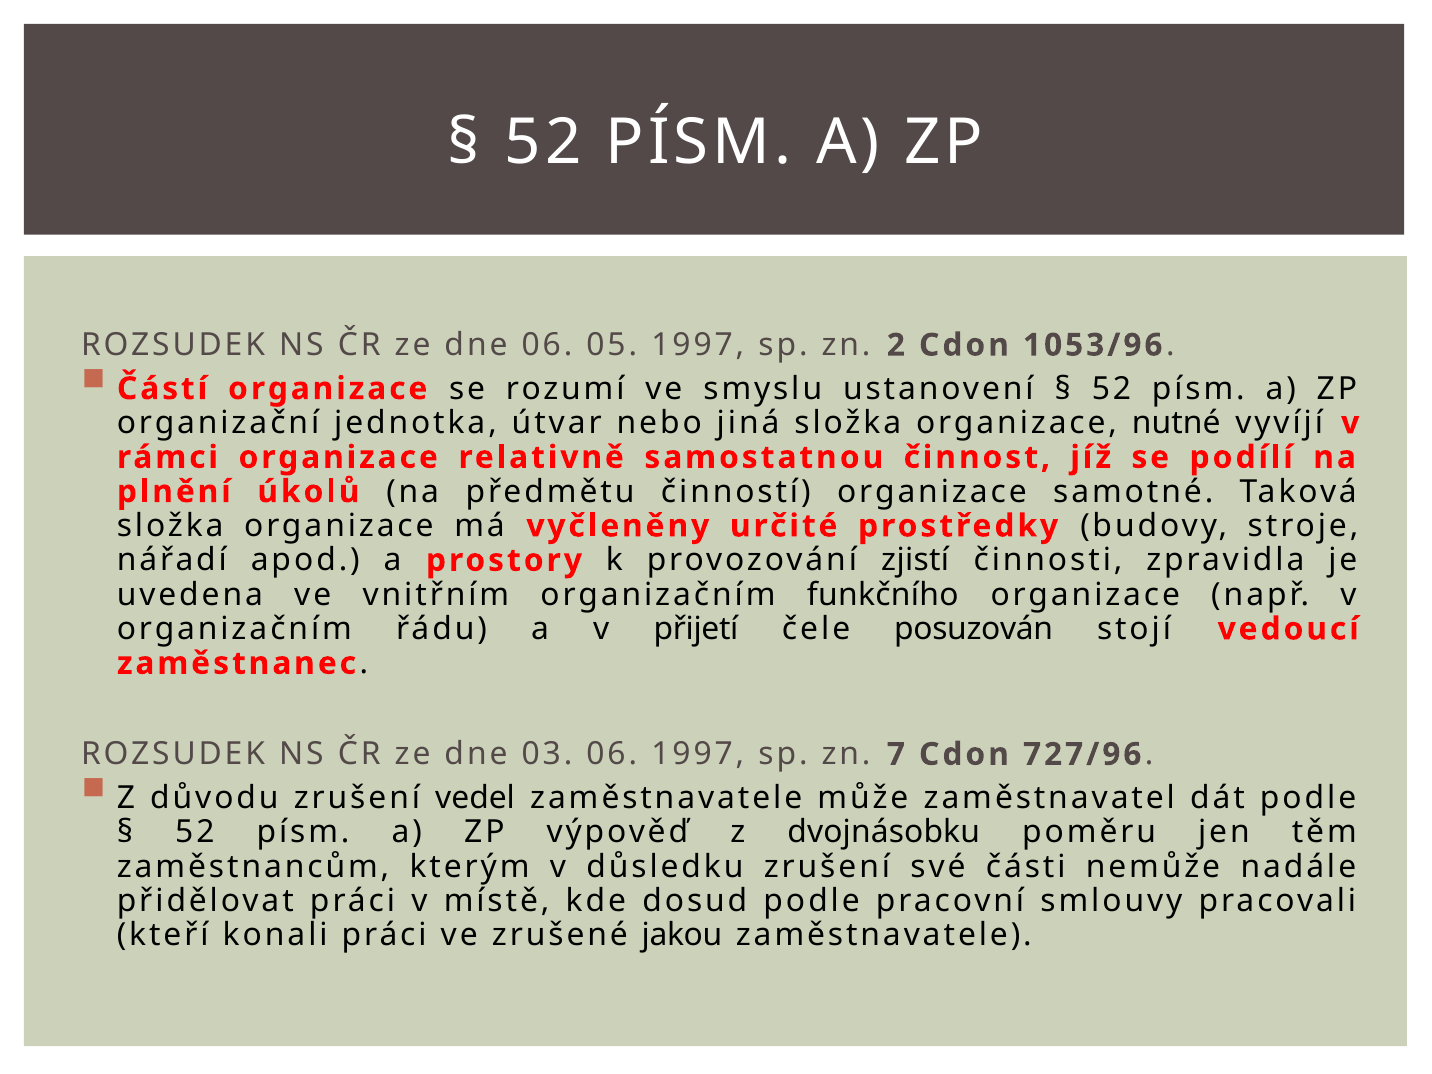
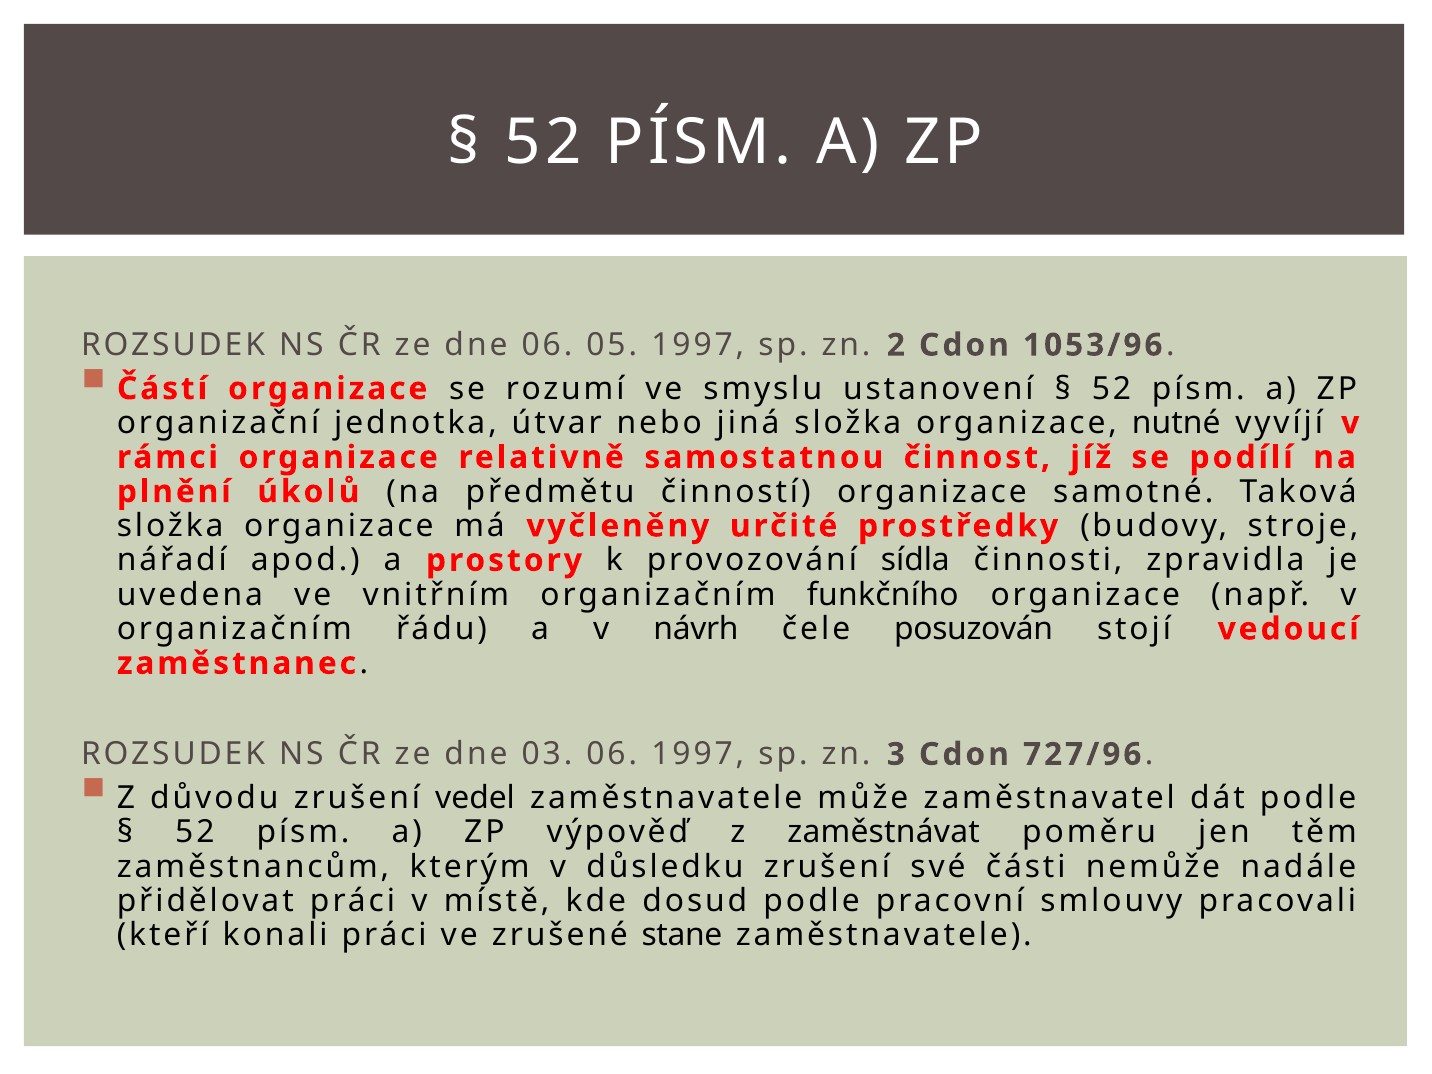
zjistí: zjistí -> sídla (915, 560)
přijetí: přijetí -> návrh (696, 629)
7: 7 -> 3 (896, 754)
dvojnásobku: dvojnásobku -> zaměstnávat (884, 832)
jakou: jakou -> stane (682, 935)
